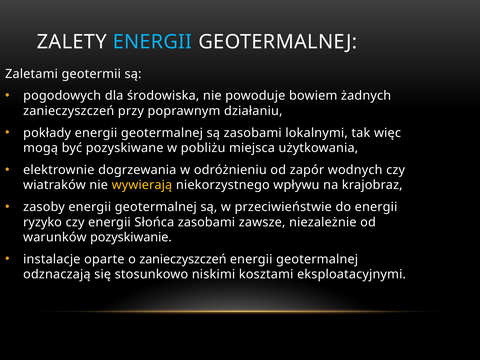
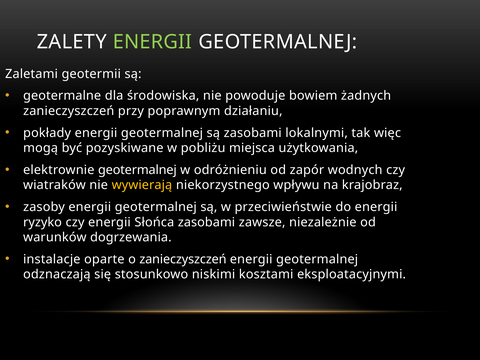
ENERGII colour: light blue -> light green (152, 42)
pogodowych: pogodowych -> geotermalne (62, 96)
elektrownie dogrzewania: dogrzewania -> geotermalnej (137, 170)
pozyskiwanie: pozyskiwanie -> dogrzewania (131, 237)
